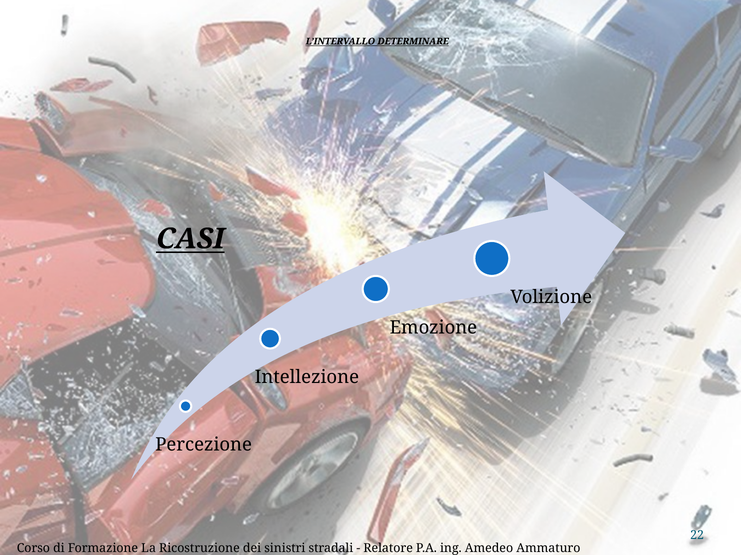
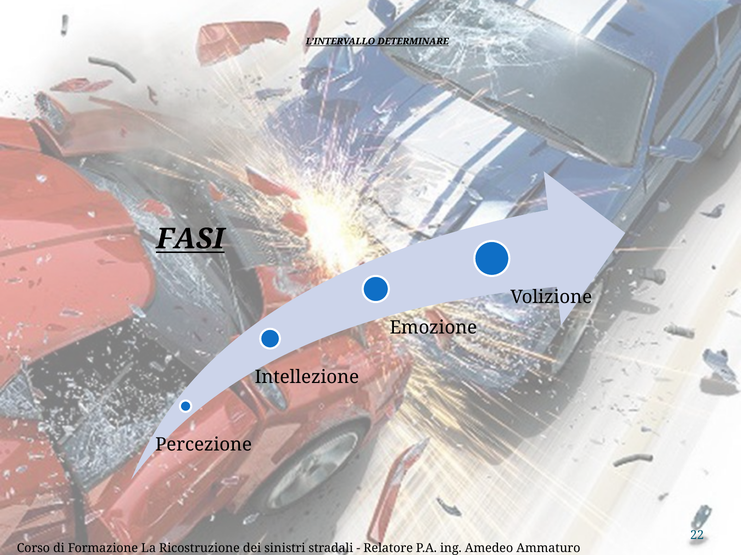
CASI: CASI -> FASI (190, 239)
